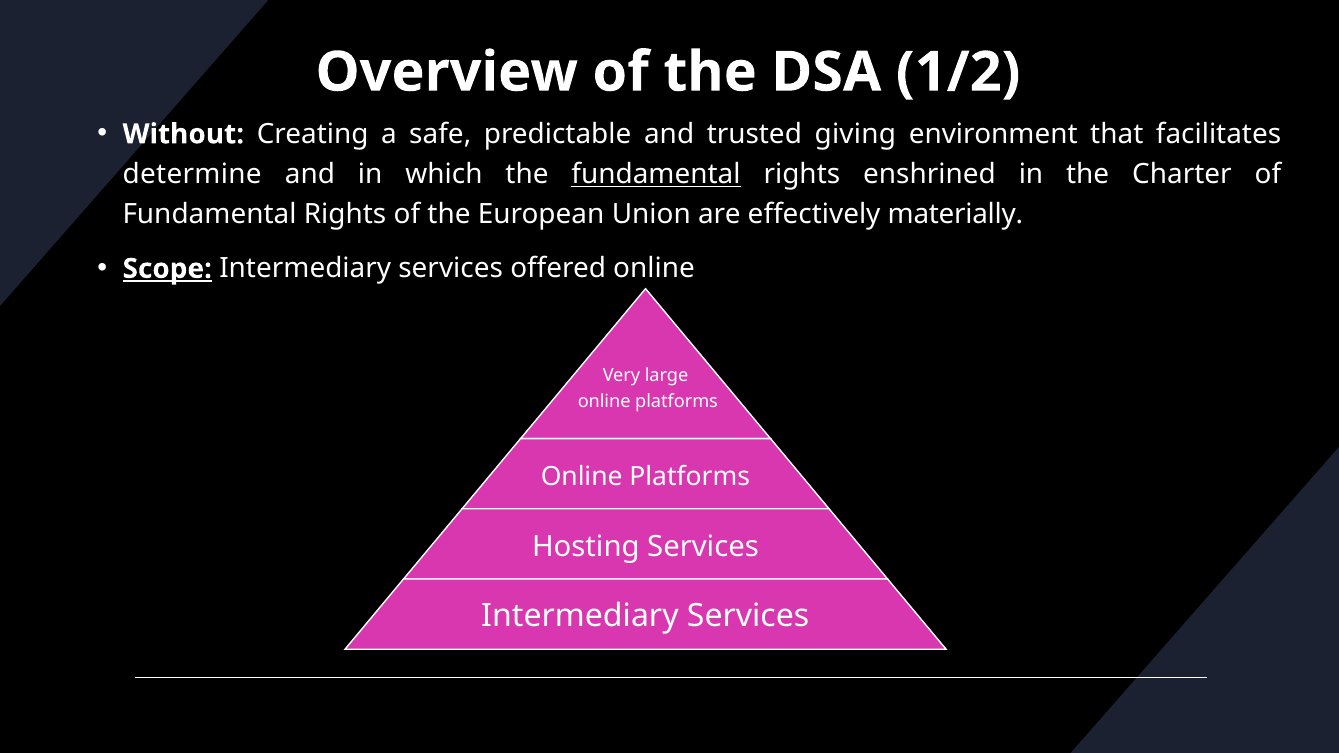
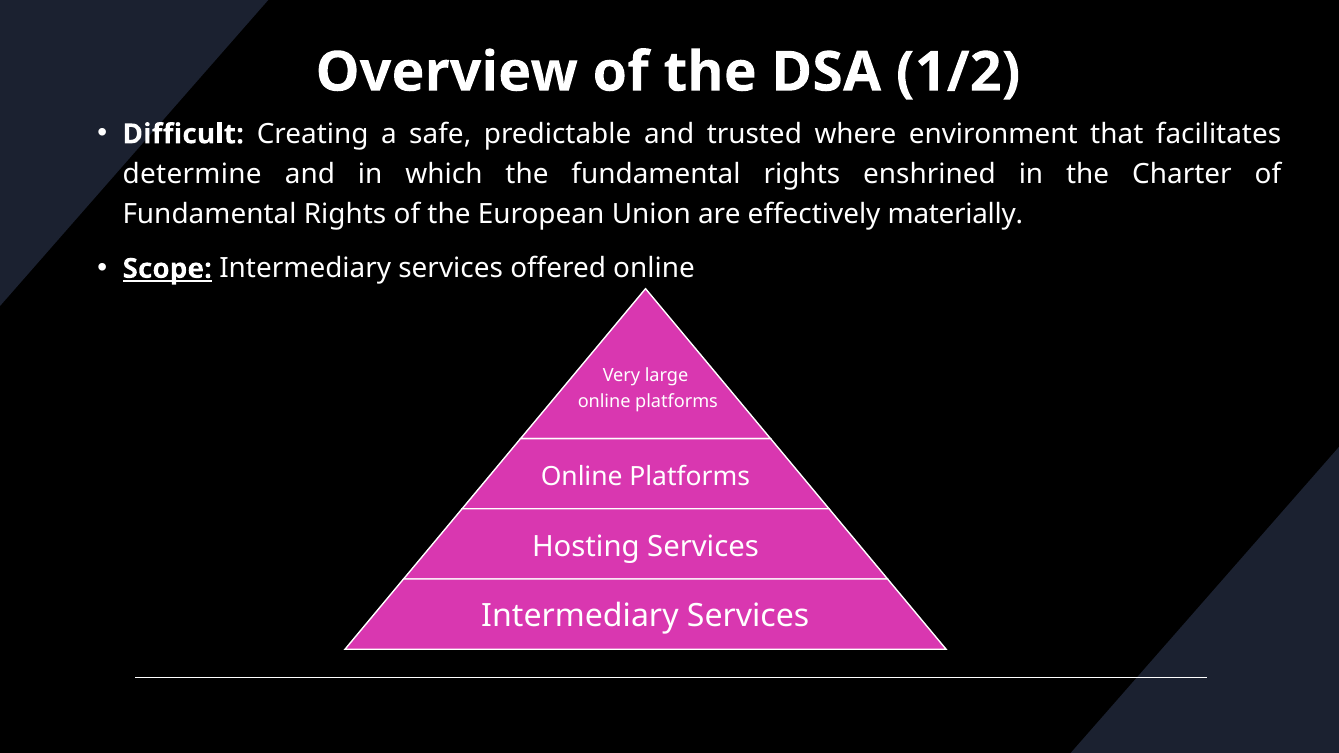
Without: Without -> Difficult (183, 134)
giving: giving -> where (855, 134)
fundamental underline: present -> none (656, 174)
